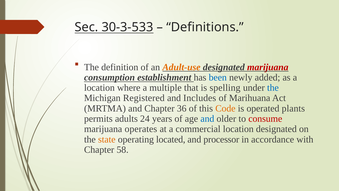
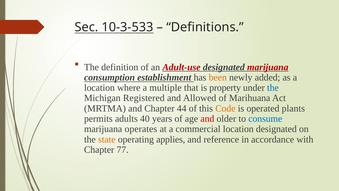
30-3-533: 30-3-533 -> 10-3-533 (127, 27)
Adult-use colour: orange -> red (181, 67)
been colour: blue -> orange (218, 77)
spelling: spelling -> property (225, 88)
Includes: Includes -> Allowed (200, 98)
36: 36 -> 44 (182, 108)
24: 24 -> 40 (145, 119)
and colour: blue -> red (207, 119)
consume colour: red -> blue (265, 119)
located: located -> applies (171, 139)
processor: processor -> reference (221, 139)
58: 58 -> 77 (123, 149)
